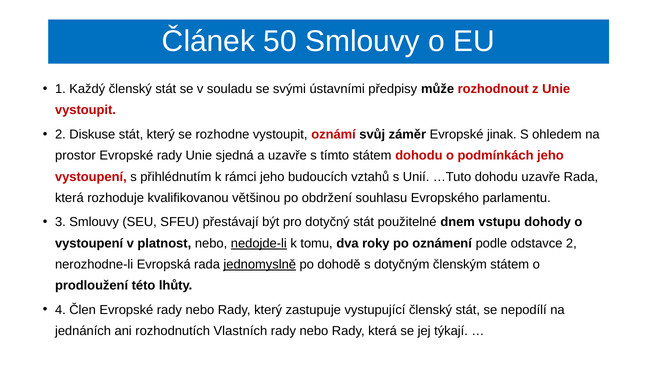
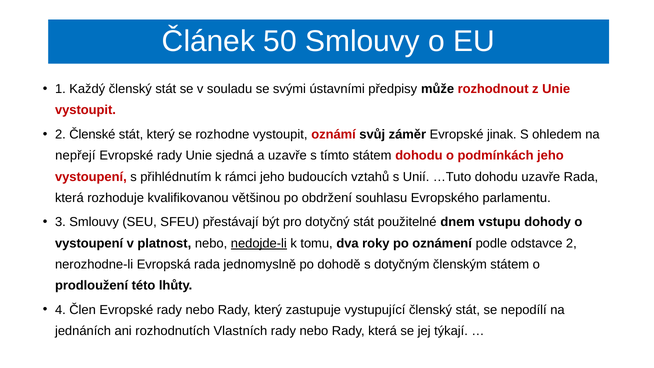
Diskuse: Diskuse -> Členské (92, 134)
prostor: prostor -> nepřejí (75, 156)
jednomyslně underline: present -> none (260, 264)
